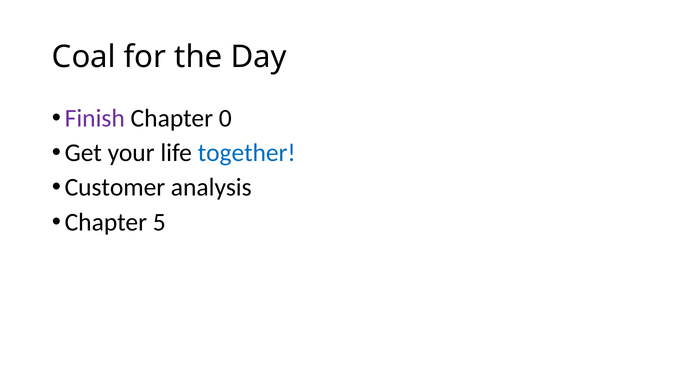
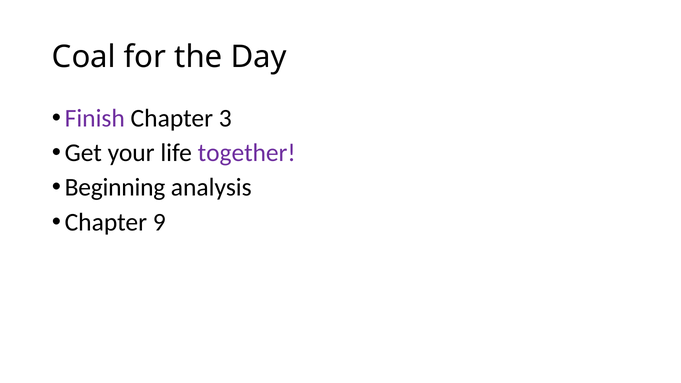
0: 0 -> 3 (225, 118)
together colour: blue -> purple (247, 153)
Customer: Customer -> Beginning (115, 188)
5: 5 -> 9 (159, 222)
